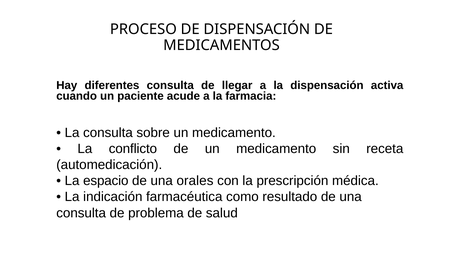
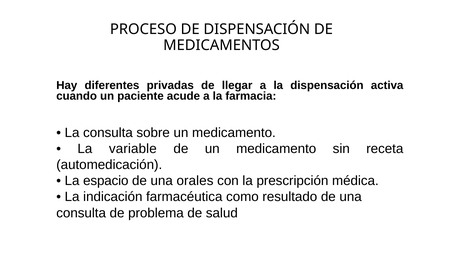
diferentes consulta: consulta -> privadas (170, 85)
conflicto: conflicto -> variable (133, 148)
